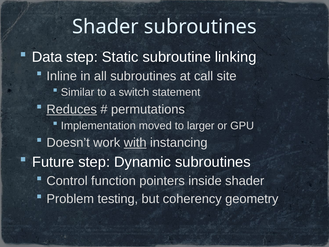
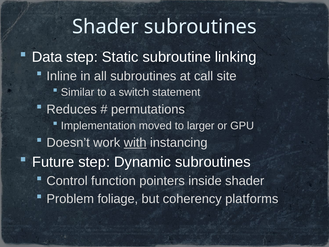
Reduces underline: present -> none (72, 109)
testing: testing -> foliage (118, 199)
geometry: geometry -> platforms (252, 199)
